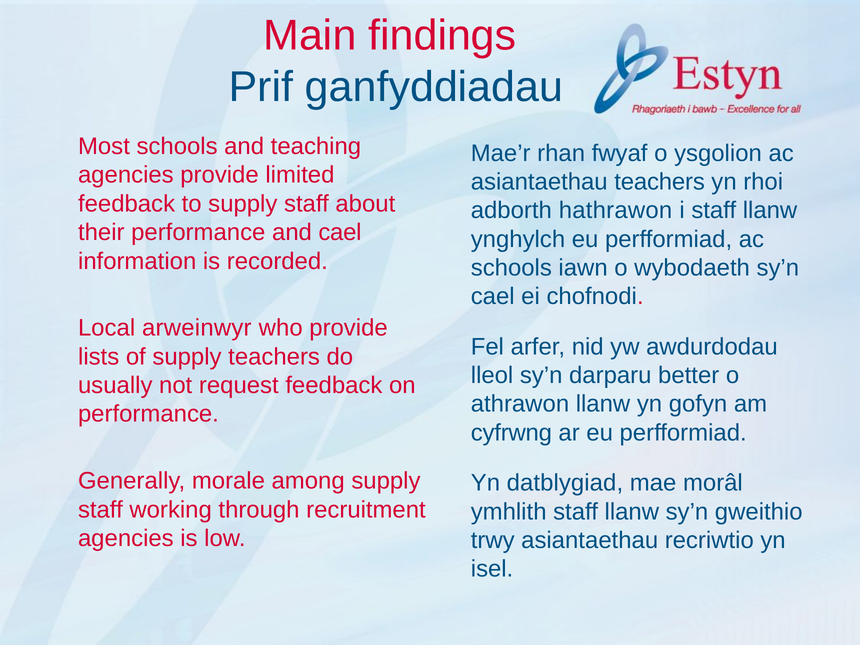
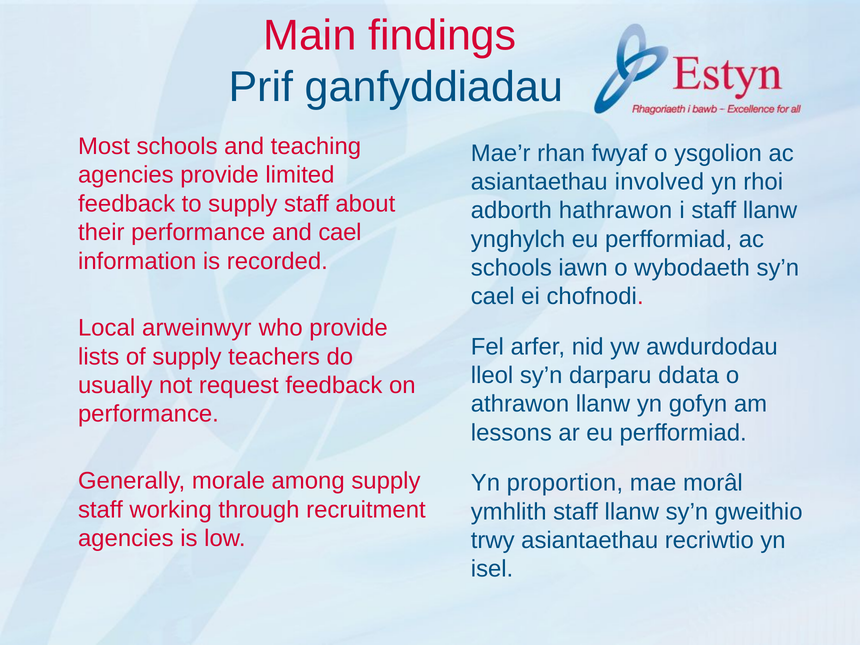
asiantaethau teachers: teachers -> involved (659, 182)
better: better -> ddata (689, 375)
cyfrwng: cyfrwng -> lessons (511, 433)
datblygiad: datblygiad -> proportion (565, 483)
